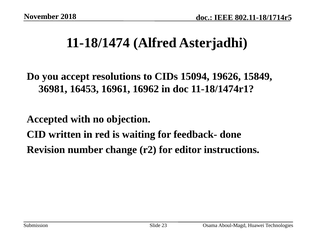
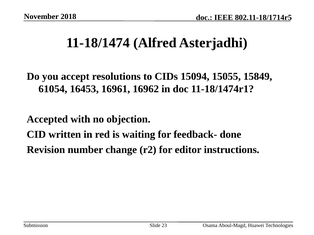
19626: 19626 -> 15055 (226, 77)
36981: 36981 -> 61054 (53, 89)
